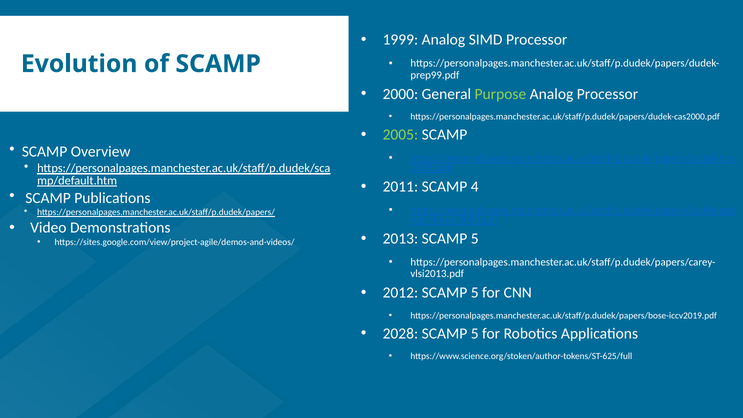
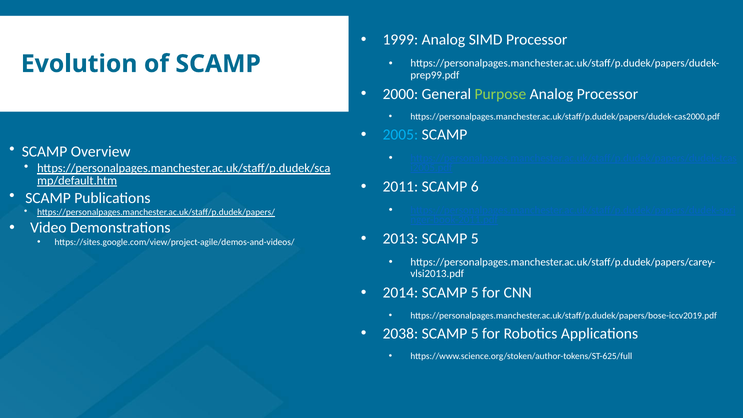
2005 colour: light green -> light blue (400, 135)
4: 4 -> 6 (475, 187)
2012: 2012 -> 2014 (400, 293)
2028: 2028 -> 2038 (400, 333)
